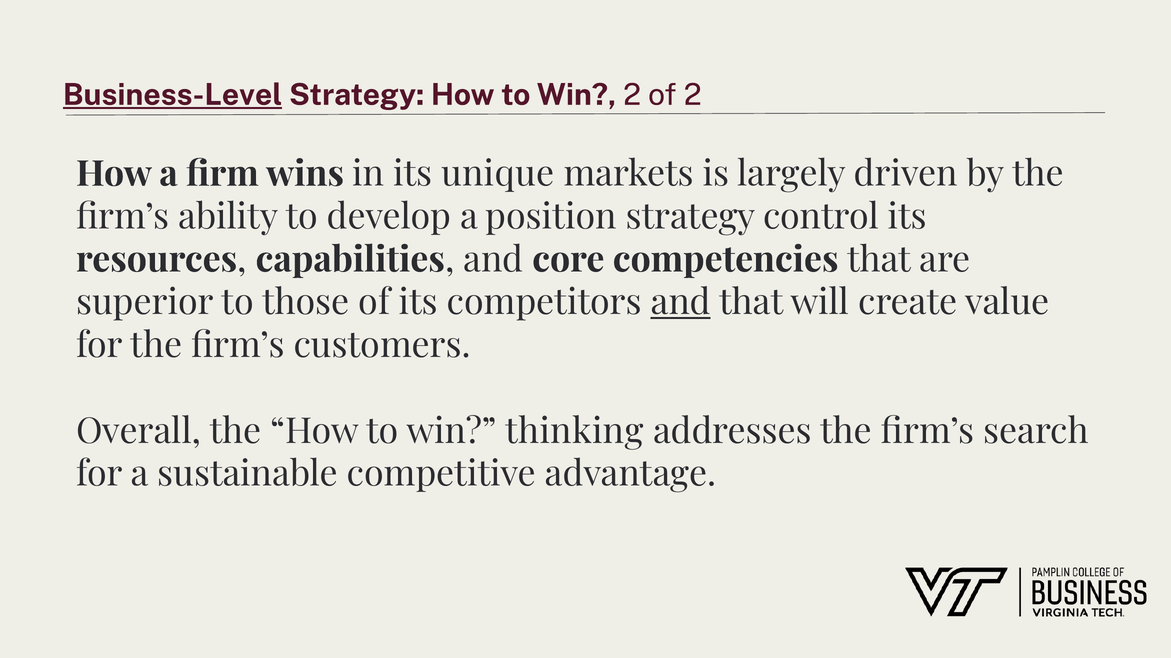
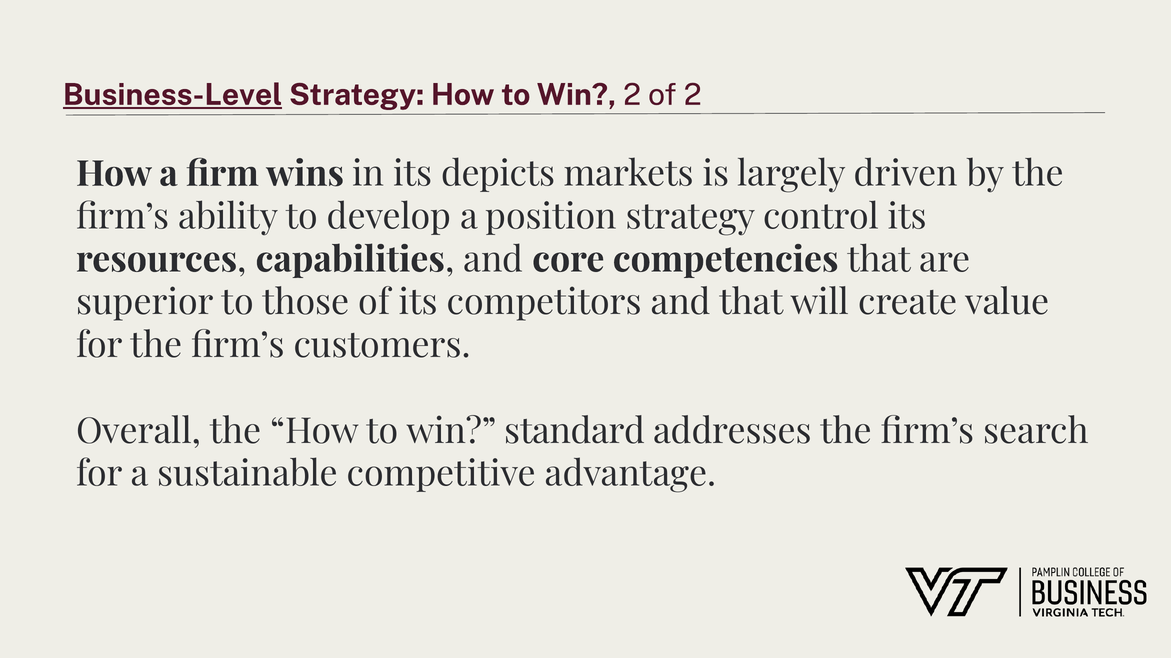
unique: unique -> depicts (498, 174)
and underline: present -> none (681, 303)
thinking: thinking -> standard (575, 432)
